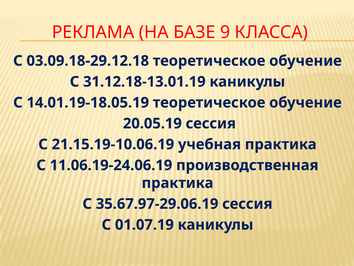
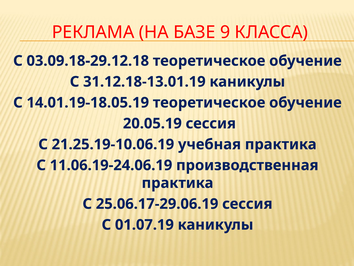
21.15.19-10.06.19: 21.15.19-10.06.19 -> 21.25.19-10.06.19 (113, 144)
35.67.97-29.06.19: 35.67.97-29.06.19 -> 25.06.17-29.06.19 (157, 204)
